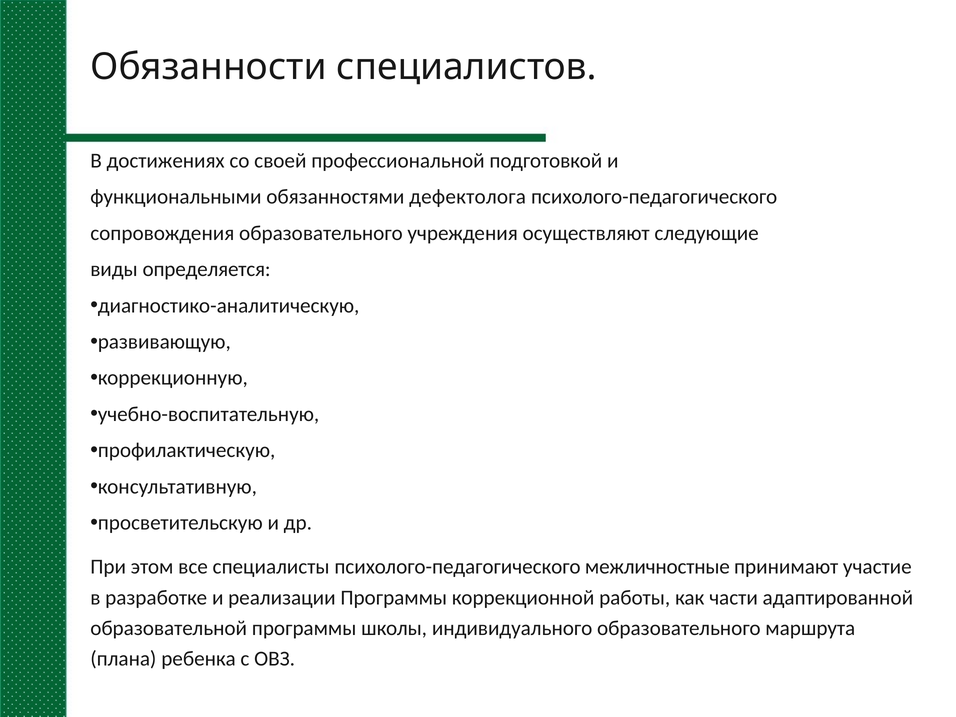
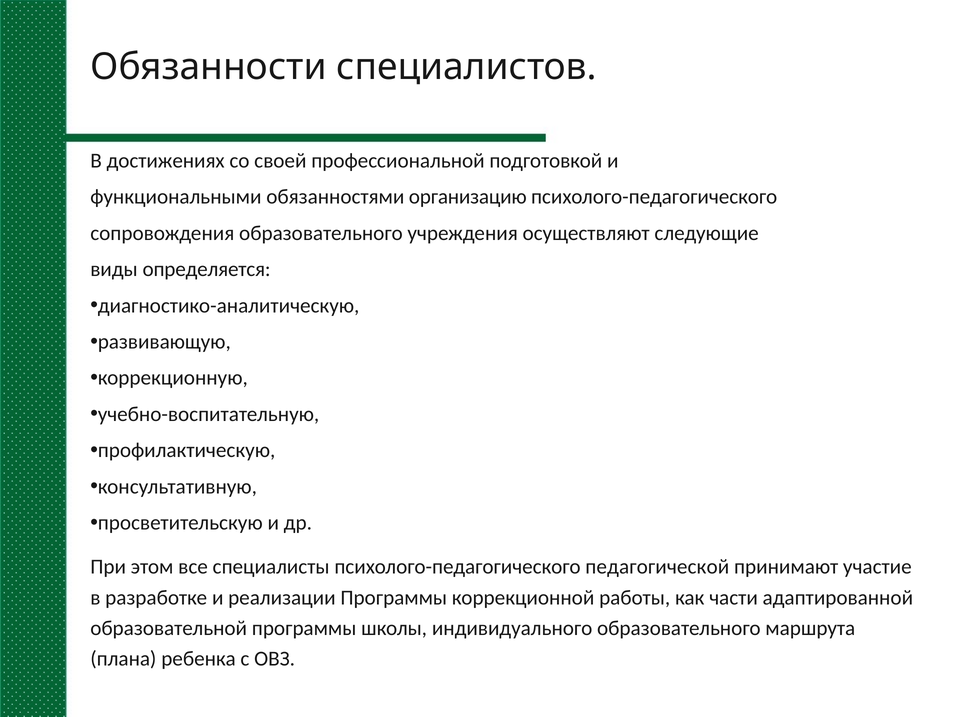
дефектолога: дефектолога -> организацию (468, 197)
межличностные: межличностные -> педагогической (657, 567)
